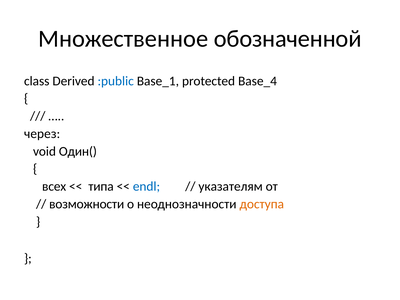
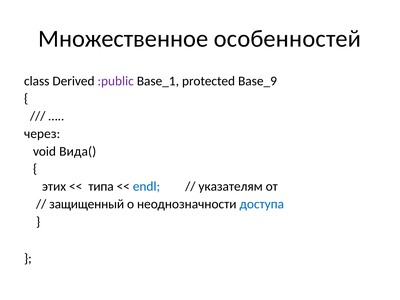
обозначенной: обозначенной -> особенностей (288, 39)
:public colour: blue -> purple (116, 81)
Base_4: Base_4 -> Base_9 (258, 81)
Один(: Один( -> Вида( (78, 151)
всех: всех -> этих (54, 186)
возможности: возможности -> защищенный (87, 204)
доступа colour: orange -> blue (262, 204)
